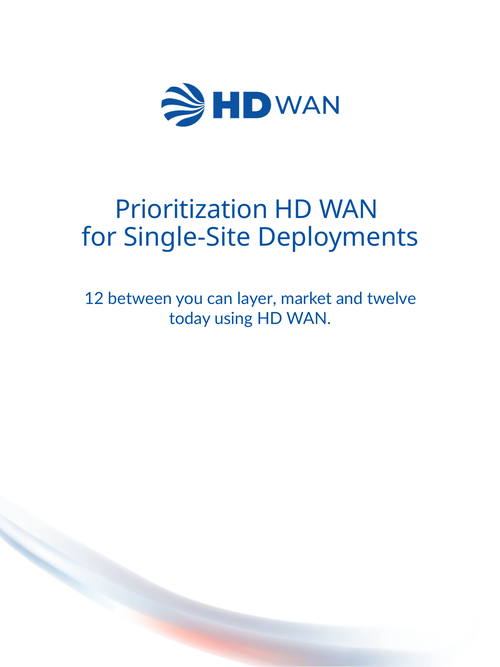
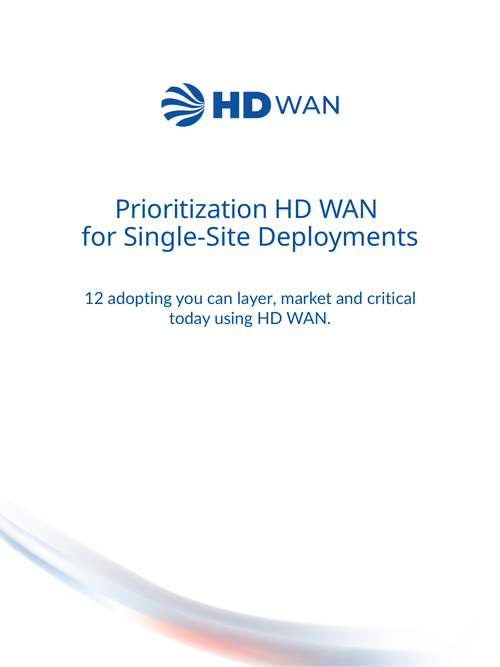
between: between -> adopting (140, 299)
twelve: twelve -> critical (392, 299)
